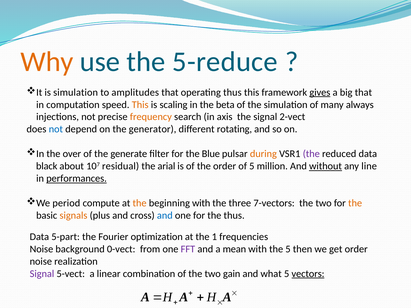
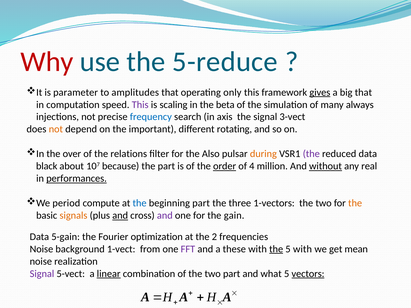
Why colour: orange -> red (47, 62)
is simulation: simulation -> parameter (76, 92)
operating thus: thus -> only (232, 92)
This colour: orange -> purple (140, 105)
frequency colour: orange -> blue (151, 117)
2-vect: 2-vect -> 3-vect (292, 117)
not colour: blue -> orange (56, 129)
generator: generator -> important (153, 129)
generate: generate -> relations (129, 154)
Blue: Blue -> Also (211, 154)
residual: residual -> because (121, 166)
the arial: arial -> part (166, 166)
order underline: none -> present (225, 166)
of 5: 5 -> 4 (252, 166)
line: line -> real (369, 166)
the colour: orange -> blue (140, 203)
beginning with: with -> part (201, 203)
7-vectors: 7-vectors -> 1-vectors (274, 203)
and underline: none -> present (120, 216)
and colour: blue -> purple (165, 216)
the thus: thus -> gain (234, 216)
5-part: 5-part -> 5-gain (66, 237)
1: 1 -> 2 (214, 237)
0-vect: 0-vect -> 1-vect (121, 249)
mean: mean -> these (234, 249)
the underline: none -> present (276, 249)
5 then: then -> with (302, 249)
get order: order -> mean (356, 249)
linear underline: none -> present (109, 274)
two gain: gain -> part (232, 274)
